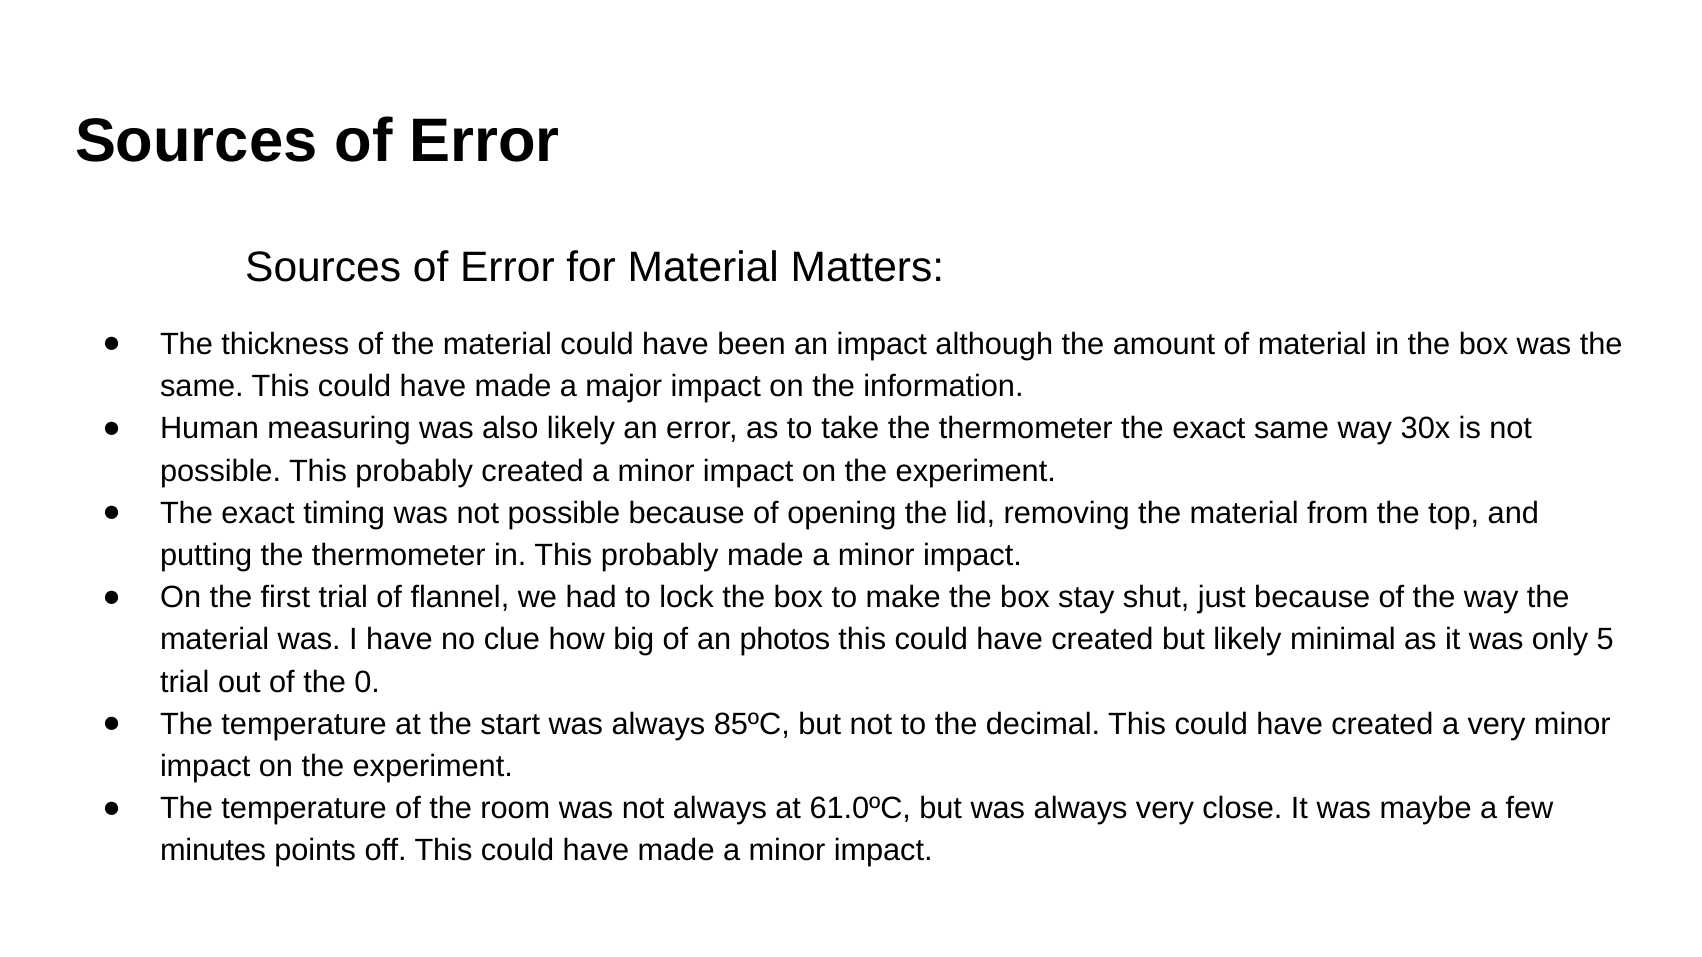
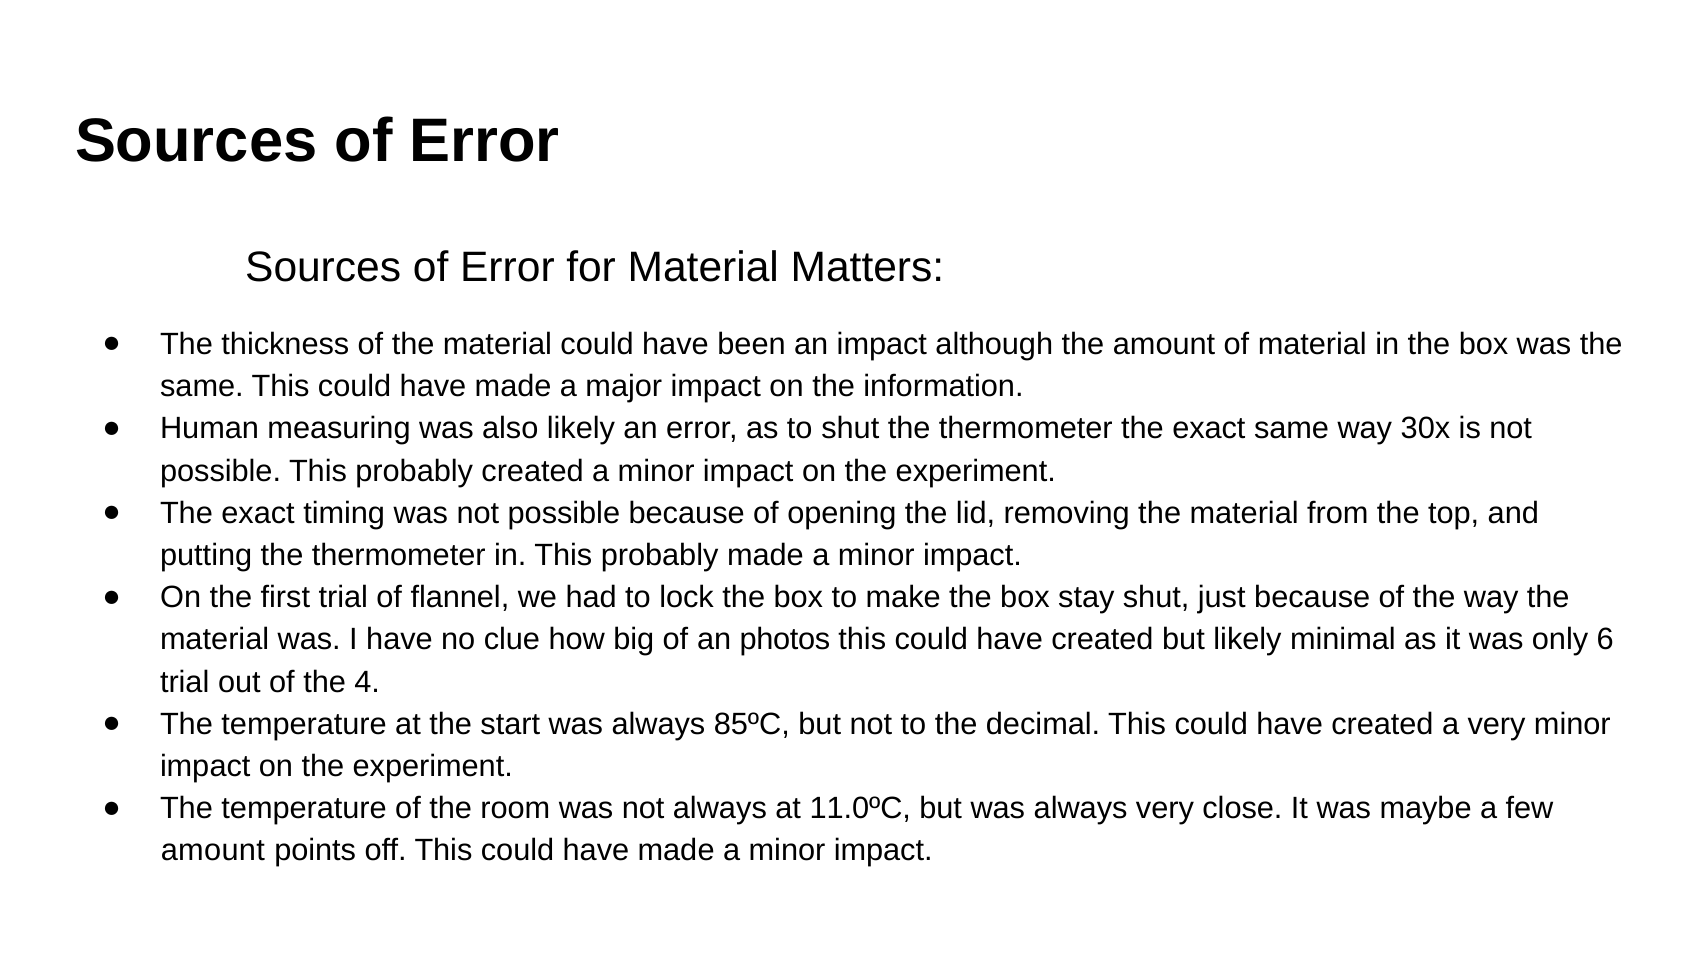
to take: take -> shut (850, 429)
5: 5 -> 6 (1605, 640)
0: 0 -> 4 (367, 682)
61.0ºC: 61.0ºC -> 11.0ºC (860, 809)
minutes: minutes -> amount (213, 851)
